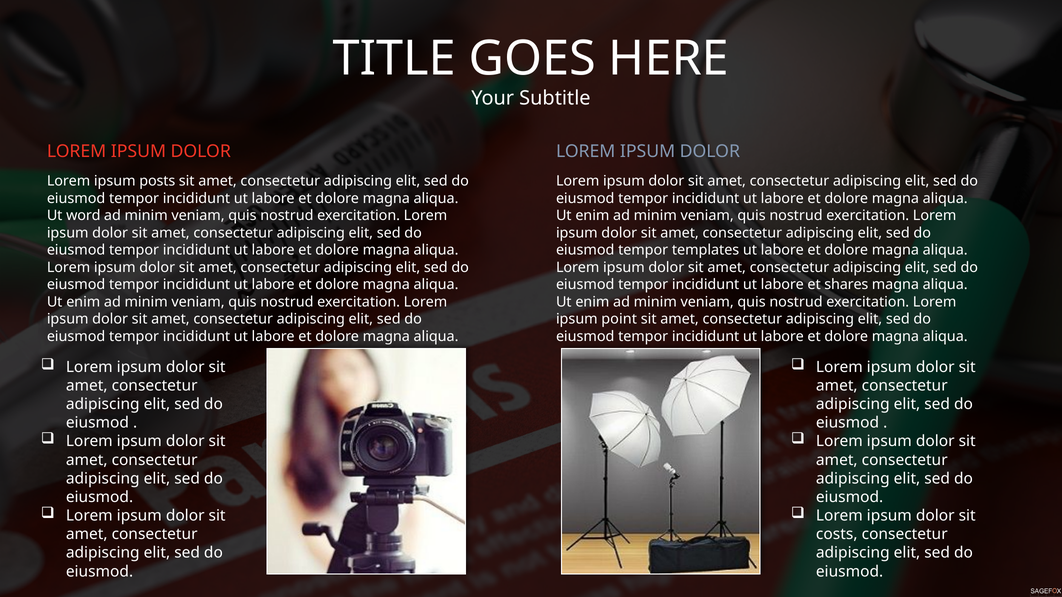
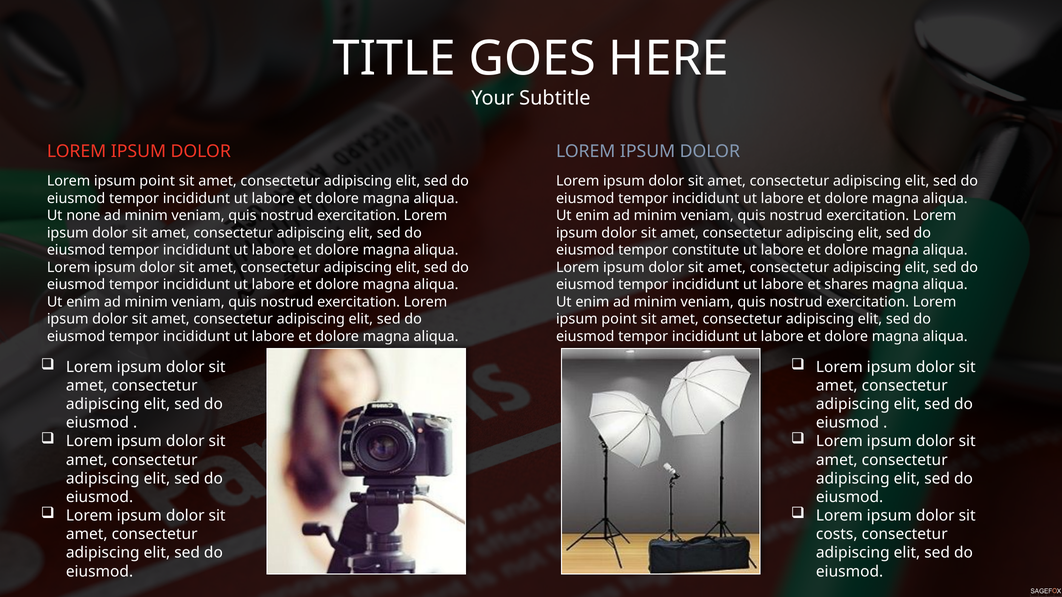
posts: posts -> point (157, 181)
word: word -> none (83, 216)
templates: templates -> constitute (706, 250)
